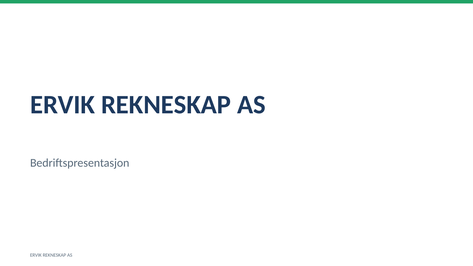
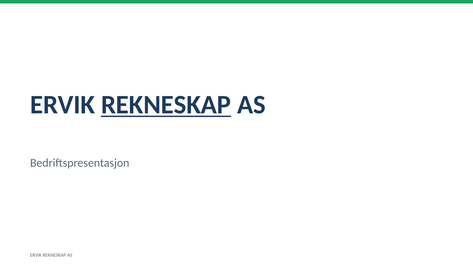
REKNESKAP underline: none -> present (166, 105)
